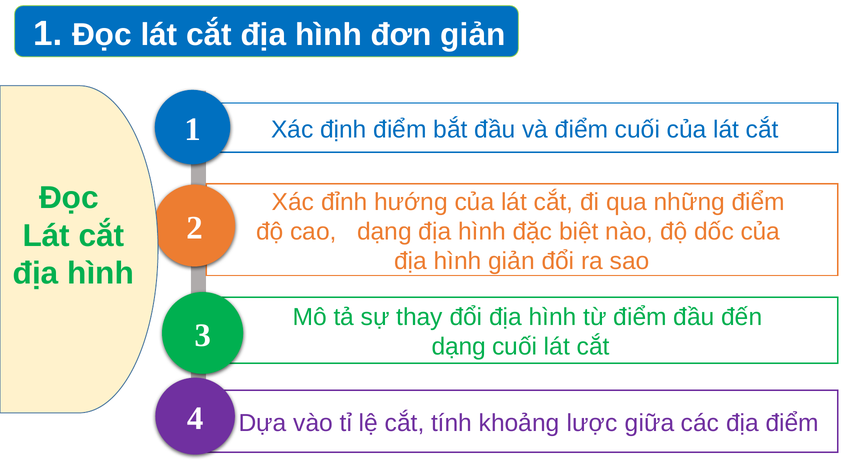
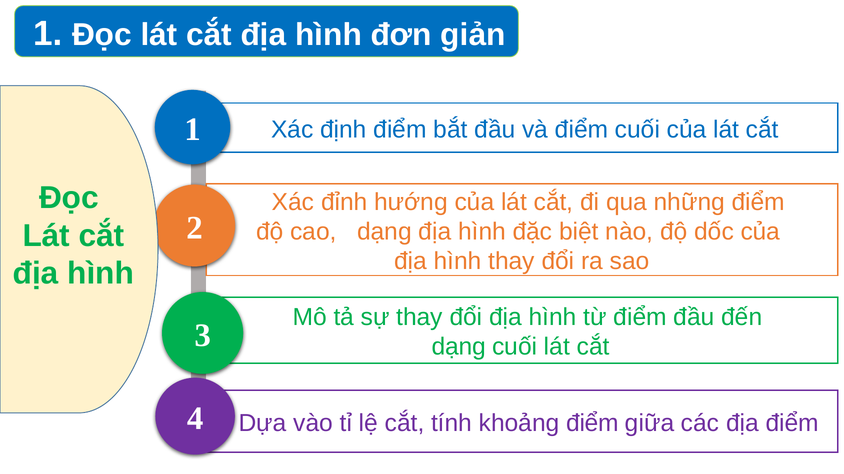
hình giản: giản -> thay (512, 261)
khoảng lược: lược -> điểm (592, 424)
